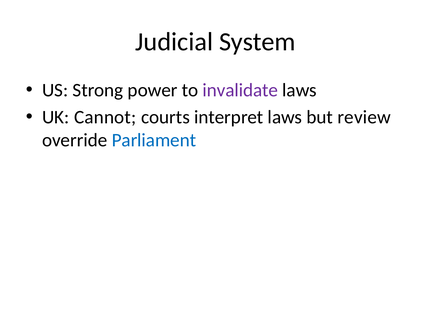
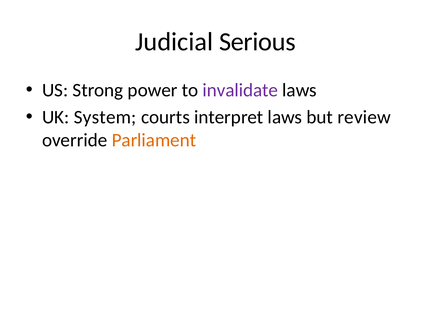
System: System -> Serious (257, 42)
Cannot: Cannot -> System (105, 117)
Parliament colour: blue -> orange (154, 140)
